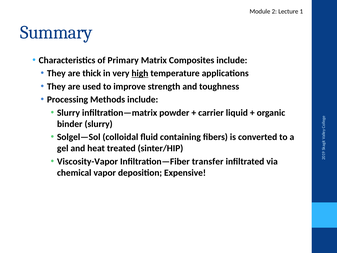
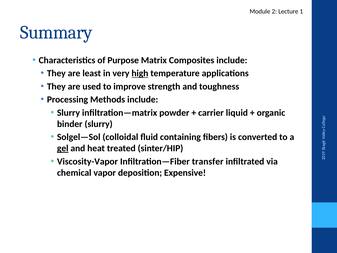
Primary: Primary -> Purpose (123, 60)
thick: thick -> least (92, 73)
gel underline: none -> present (63, 148)
